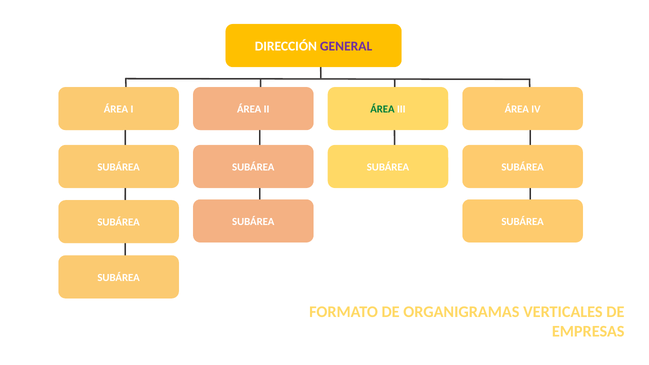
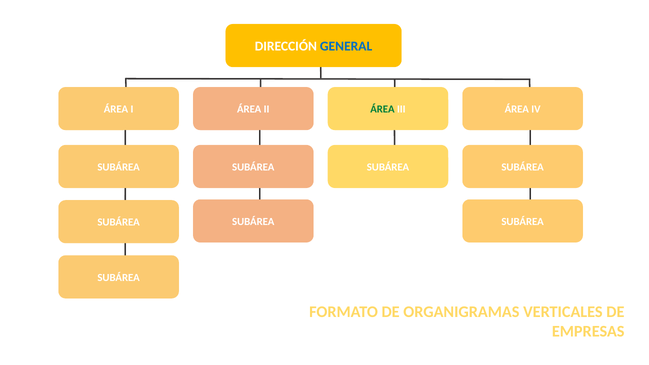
GENERAL colour: purple -> blue (346, 46)
